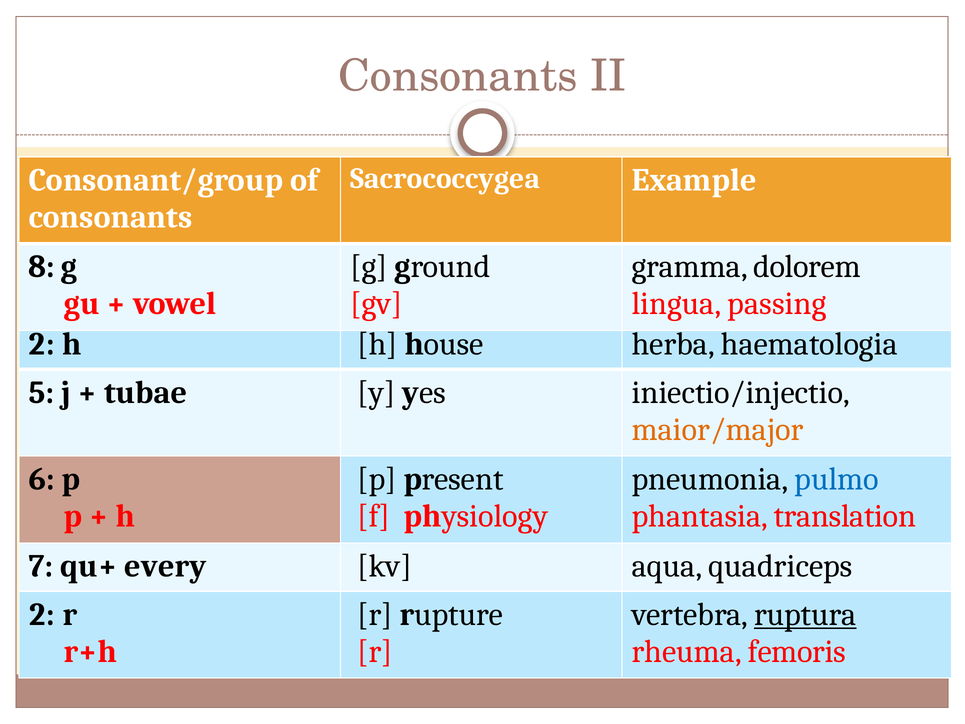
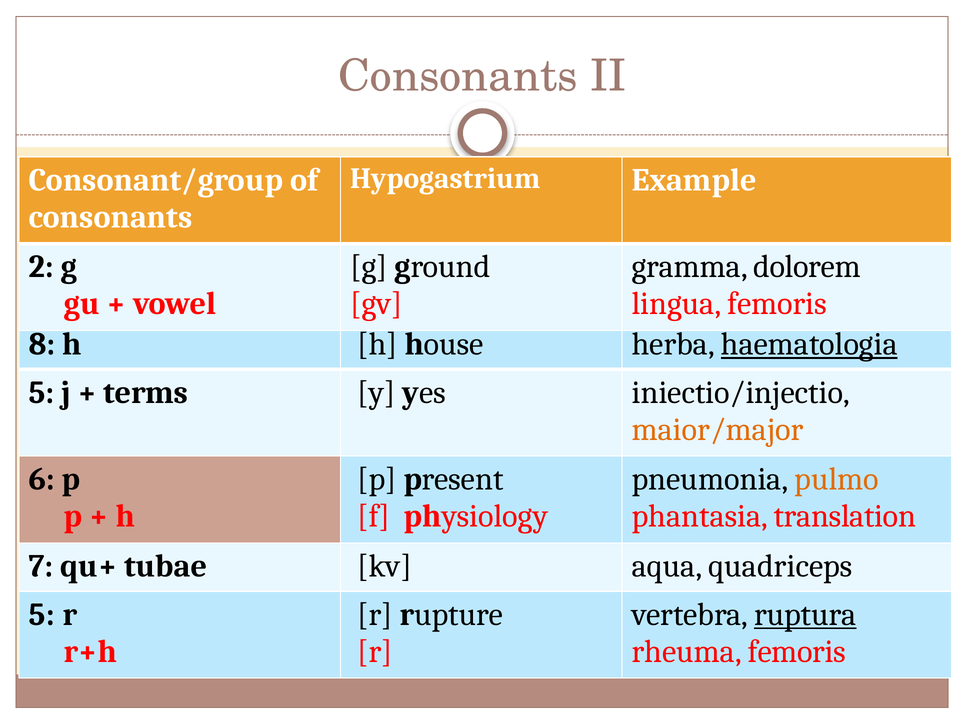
Sacrococcygea: Sacrococcygea -> Hypogastrium (445, 178)
8: 8 -> 2 (41, 267)
lingua passing: passing -> femoris (777, 304)
2: 2 -> 8 (42, 344)
haematologia underline: none -> present (809, 344)
tubae: tubae -> terms (146, 392)
pulmo colour: blue -> orange (837, 479)
every: every -> tubae (166, 566)
2: 2 -> 5 (42, 614)
